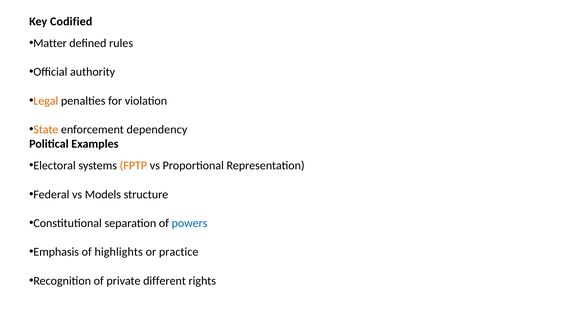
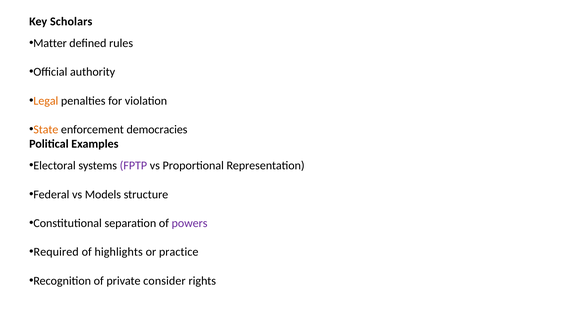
Codified: Codified -> Scholars (71, 22)
dependency: dependency -> democracies (157, 130)
FPTP colour: orange -> purple (133, 166)
powers colour: blue -> purple (190, 223)
Emphasis: Emphasis -> Required (56, 252)
different: different -> consider (164, 281)
